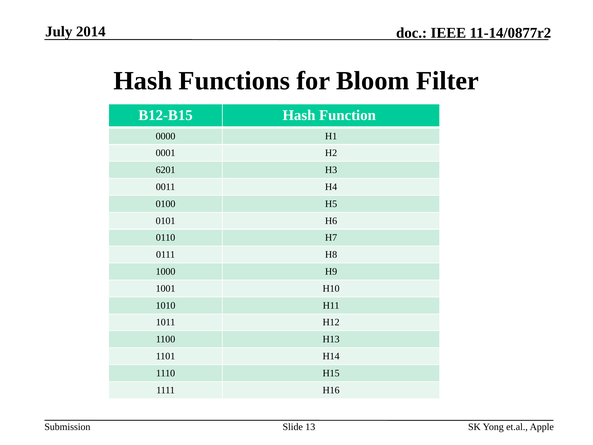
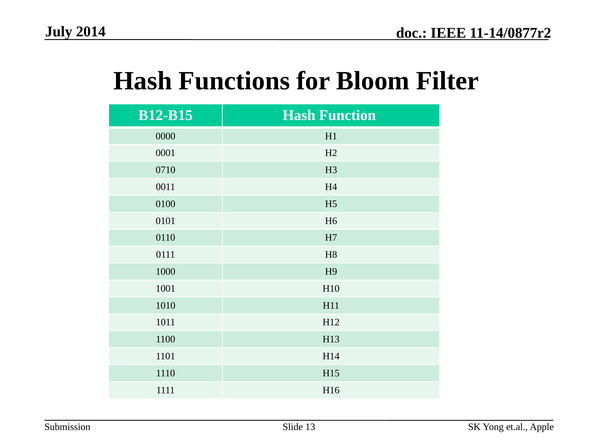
6201: 6201 -> 0710 (166, 170)
